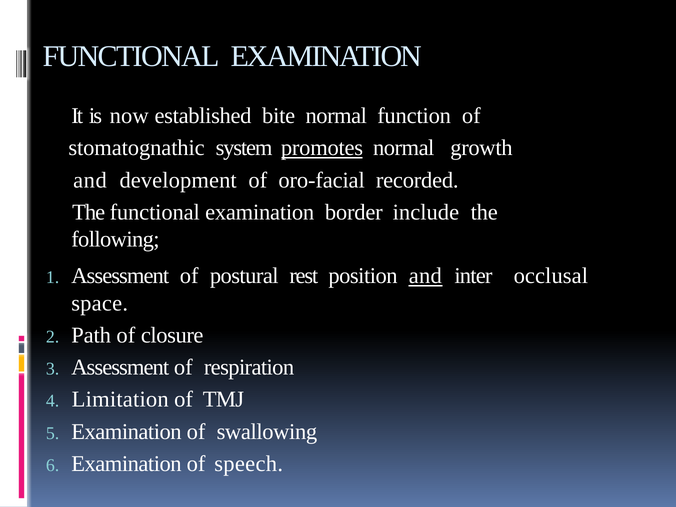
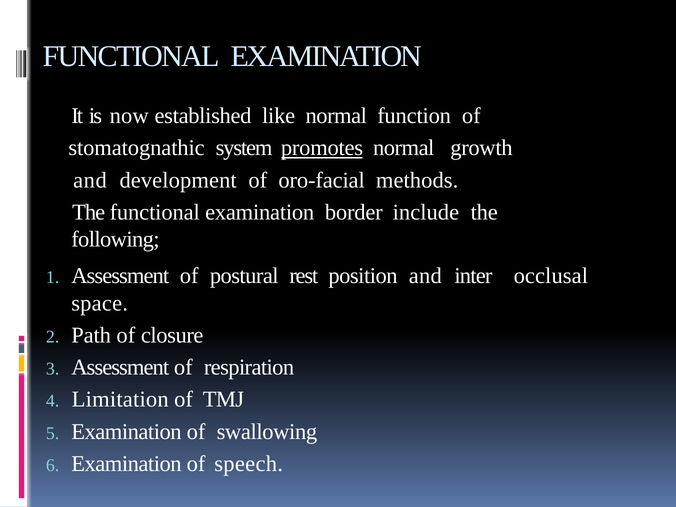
bite: bite -> like (279, 116)
recorded: recorded -> methods (417, 180)
and underline: present -> none (425, 276)
